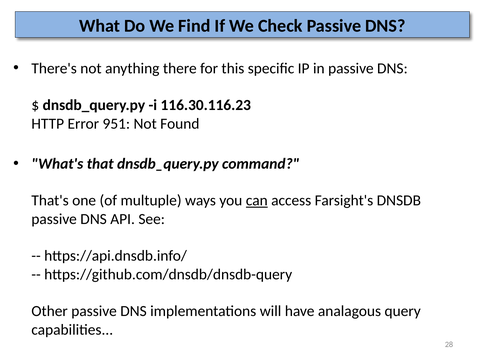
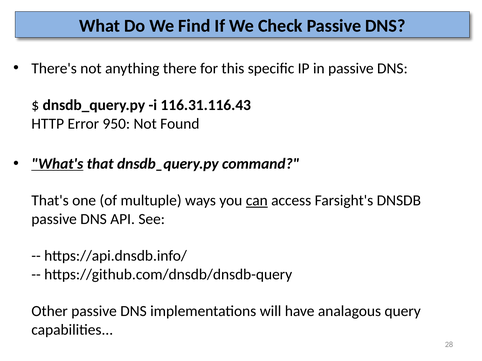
116.30.116.23: 116.30.116.23 -> 116.31.116.43 (206, 105)
951: 951 -> 950 (116, 124)
What's underline: none -> present (57, 164)
